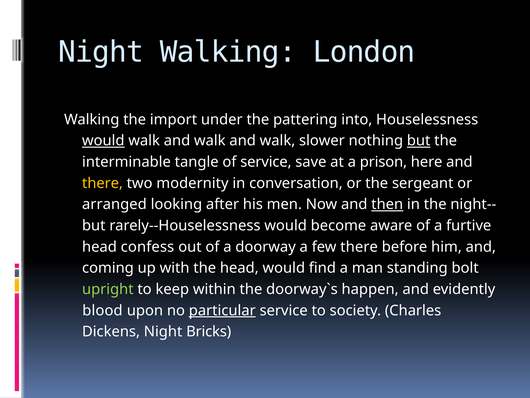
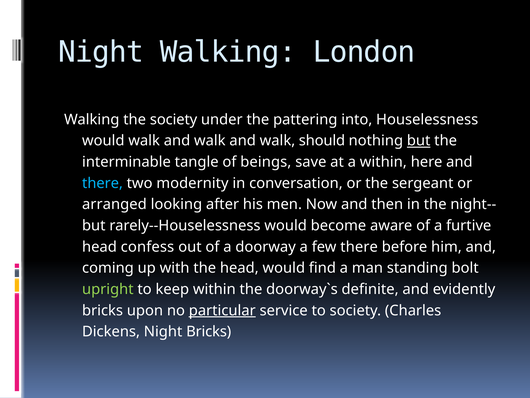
the import: import -> society (174, 119)
would underline: present -> none (103, 141)
slower: slower -> should (322, 141)
of service: service -> beings (266, 162)
a prison: prison -> within (383, 162)
there colour: yellow -> light blue (102, 183)
then underline: present -> none (387, 204)
happen: happen -> definite (370, 289)
blood: blood -> bricks (103, 310)
